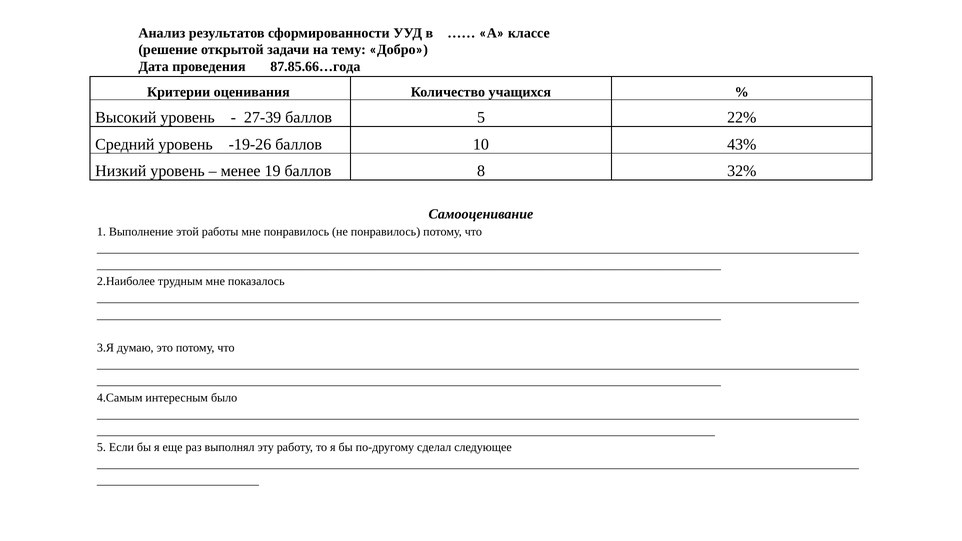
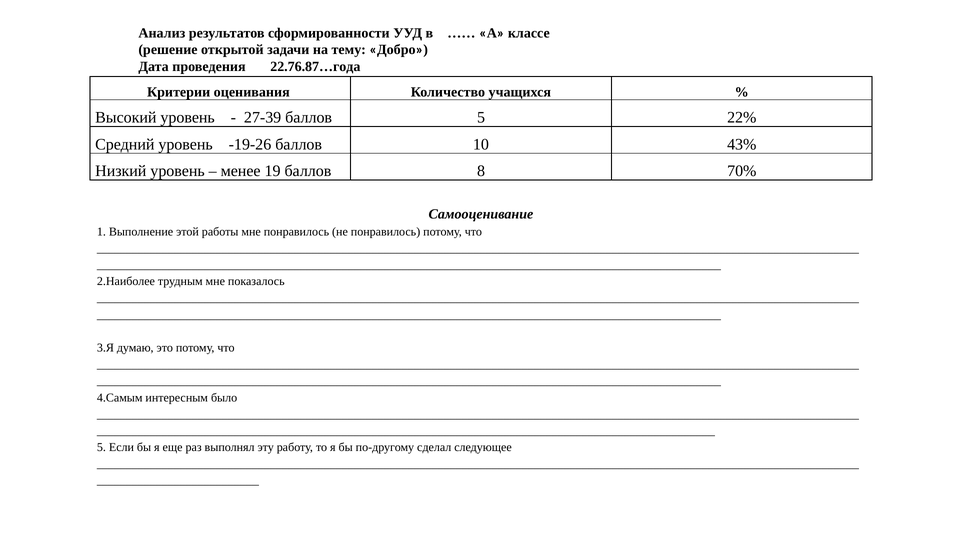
87.85.66…года: 87.85.66…года -> 22.76.87…года (315, 67)
32%: 32% -> 70% (742, 171)
